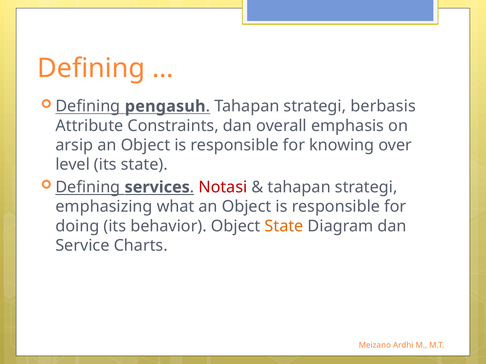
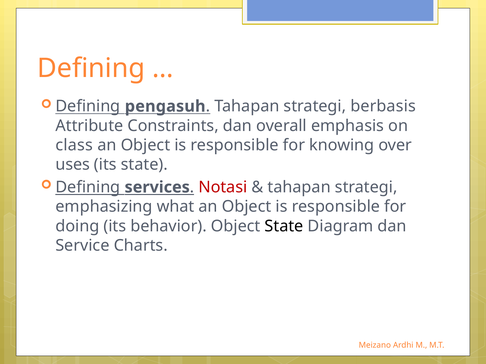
arsip: arsip -> class (74, 145)
level: level -> uses (73, 165)
State colour: orange -> black (284, 226)
